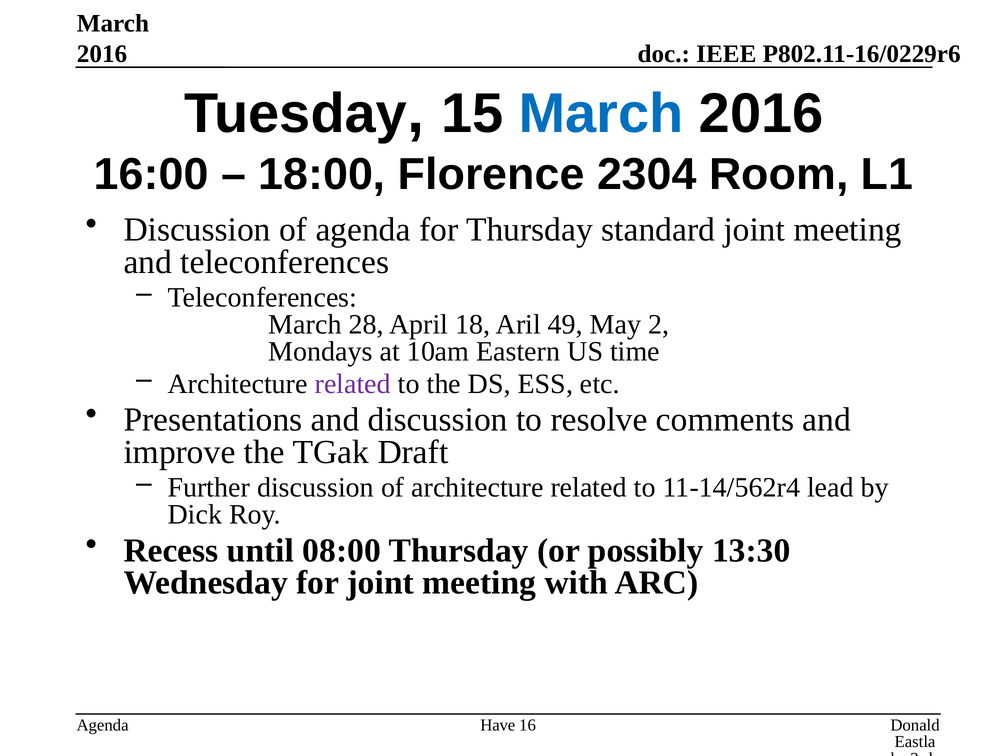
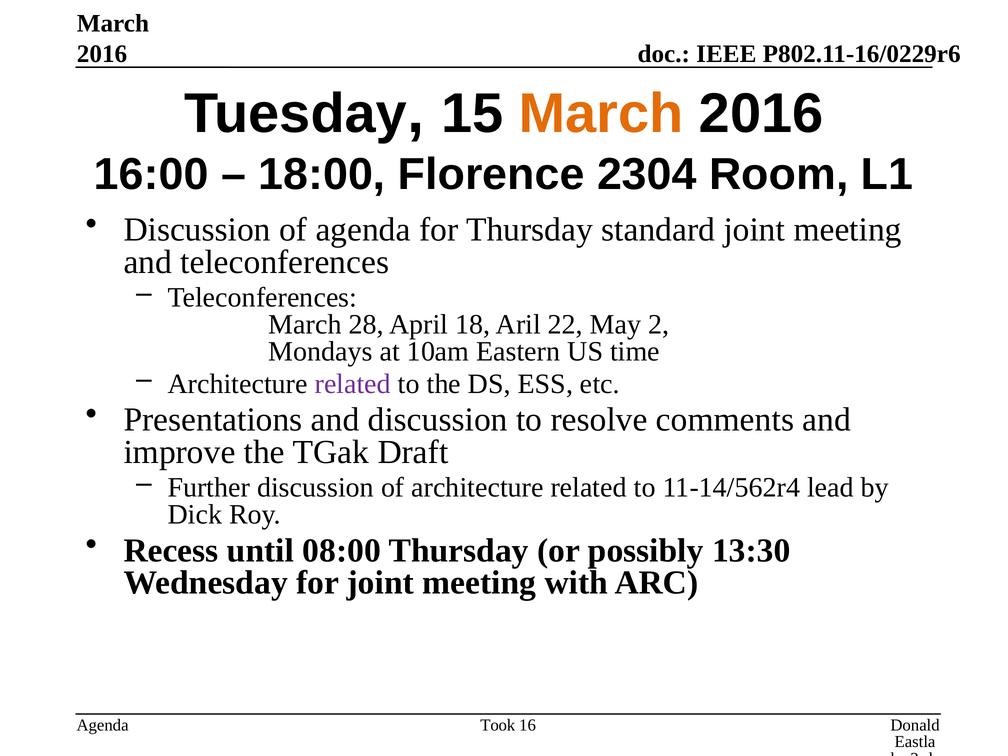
March colour: blue -> orange (601, 114)
49: 49 -> 22 (565, 324)
Have: Have -> Took (498, 725)
